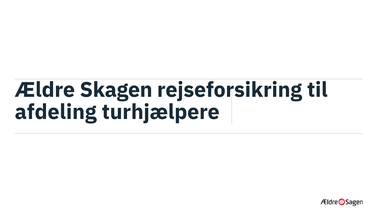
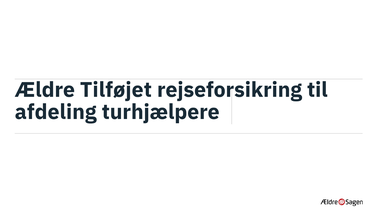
Skagen: Skagen -> Tilføjet (116, 90)
